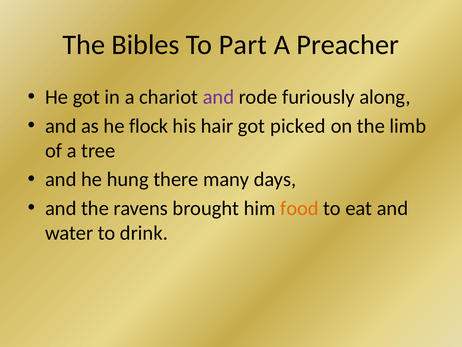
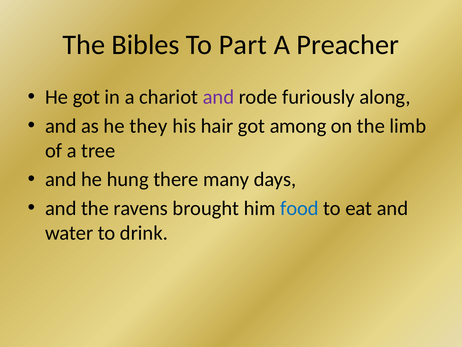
flock: flock -> they (148, 126)
picked: picked -> among (298, 126)
food colour: orange -> blue (299, 208)
